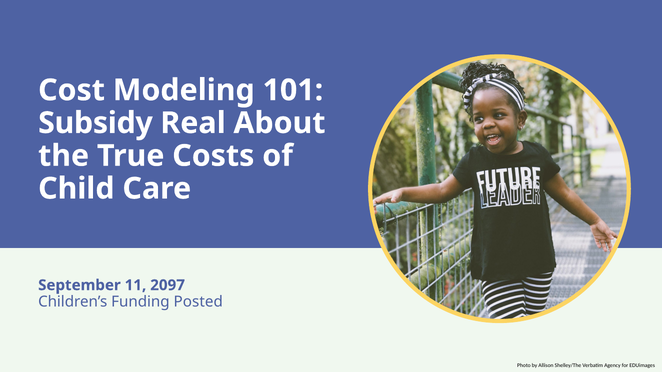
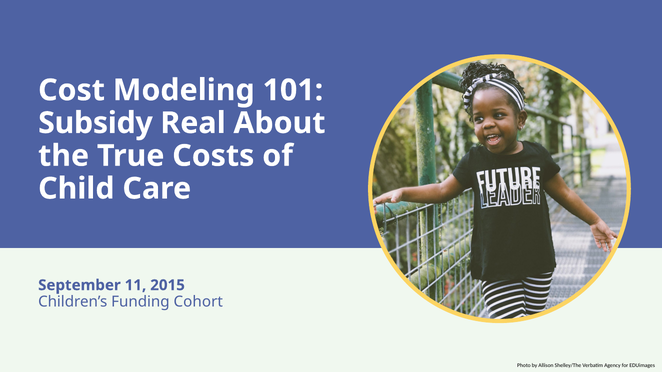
2097: 2097 -> 2015 (168, 285)
Posted: Posted -> Cohort (198, 302)
